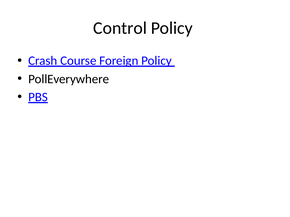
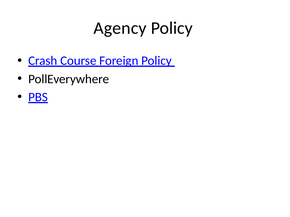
Control: Control -> Agency (120, 28)
